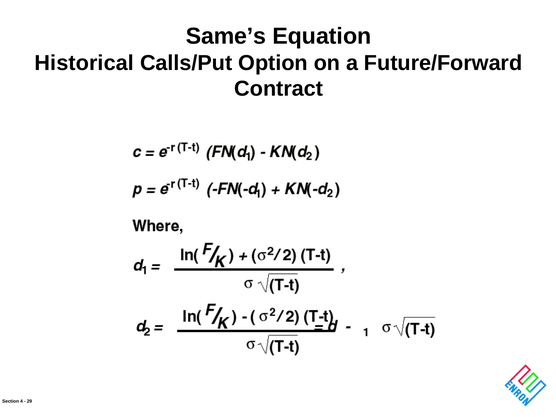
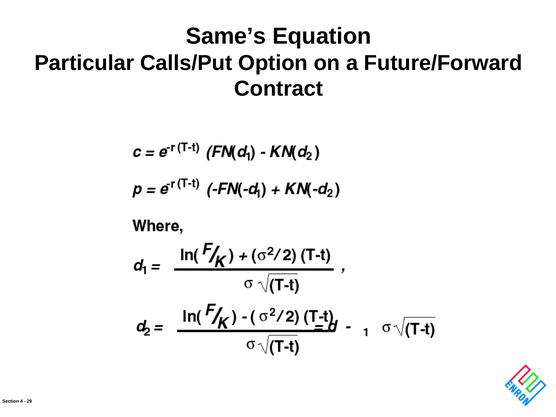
Historical: Historical -> Particular (84, 63)
